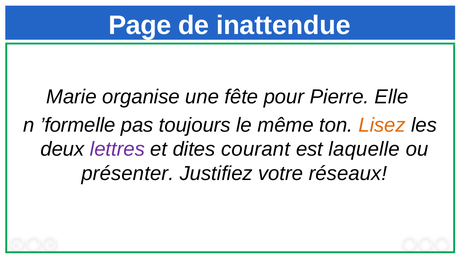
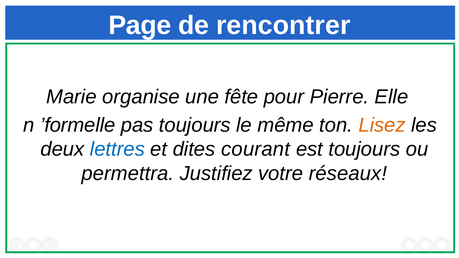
inattendue: inattendue -> rencontrer (283, 25)
lettres colour: purple -> blue (117, 149)
est laquelle: laquelle -> toujours (364, 149)
présenter: présenter -> permettra (128, 174)
